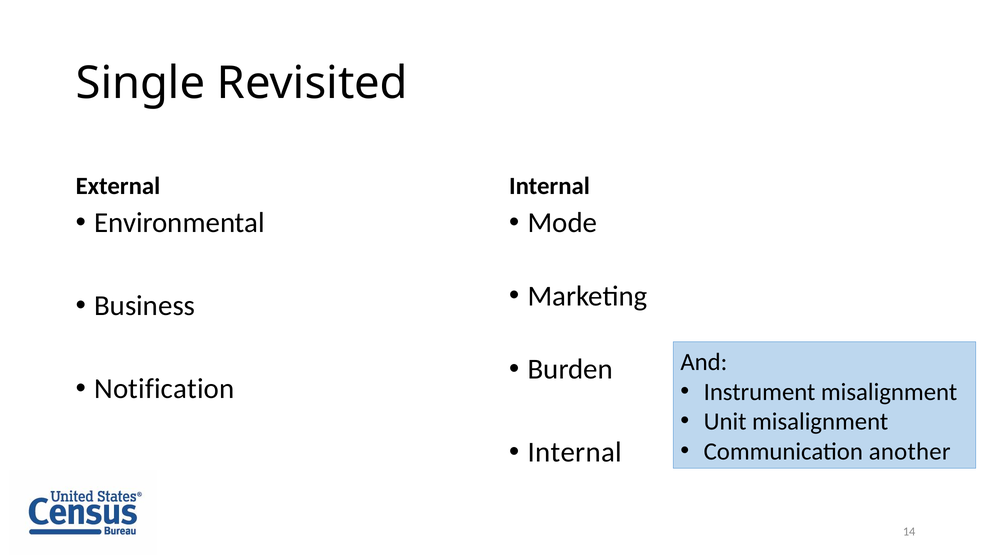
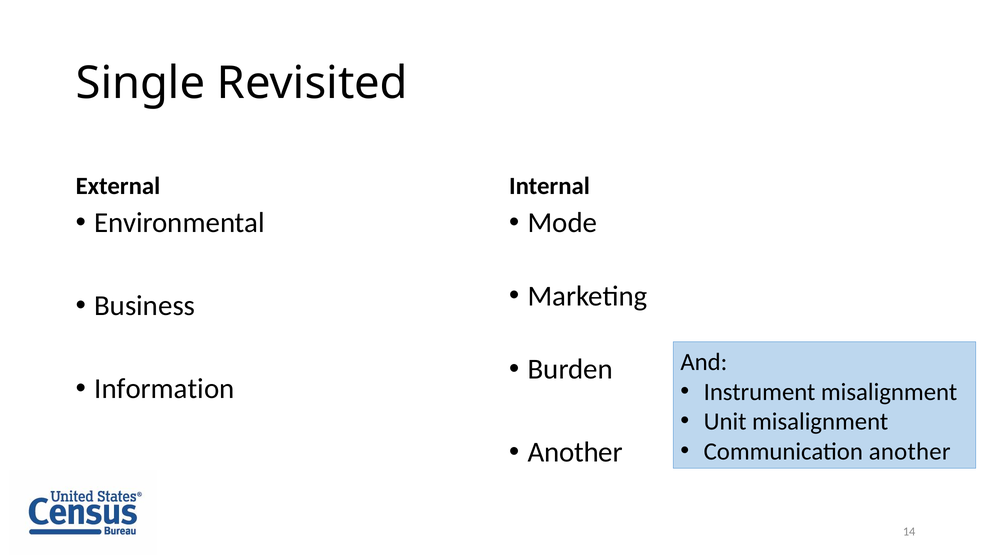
Notification: Notification -> Information (164, 389)
Internal: Internal -> Another (575, 453)
